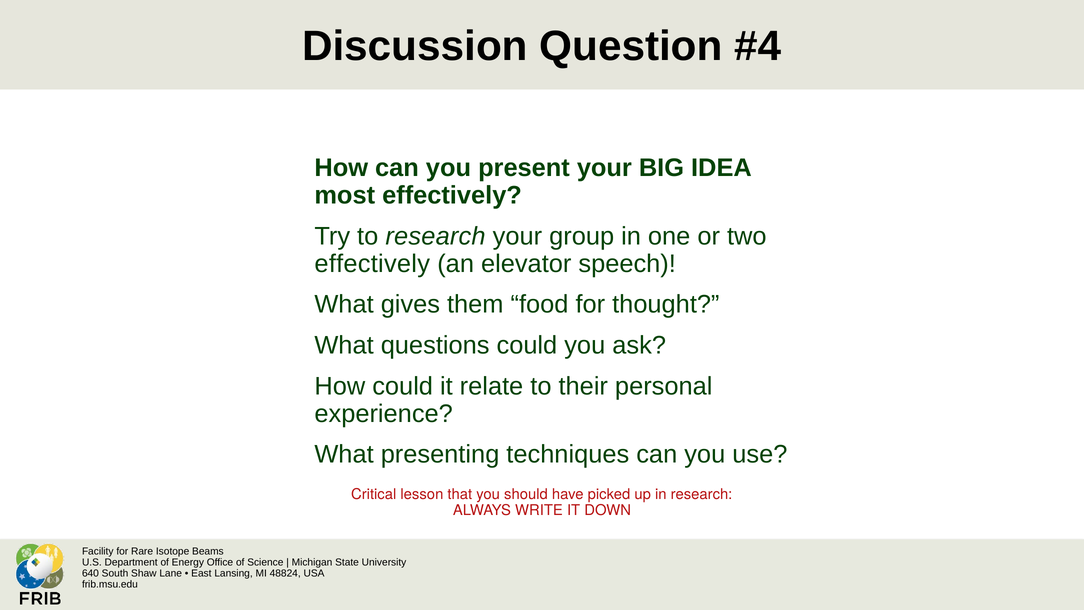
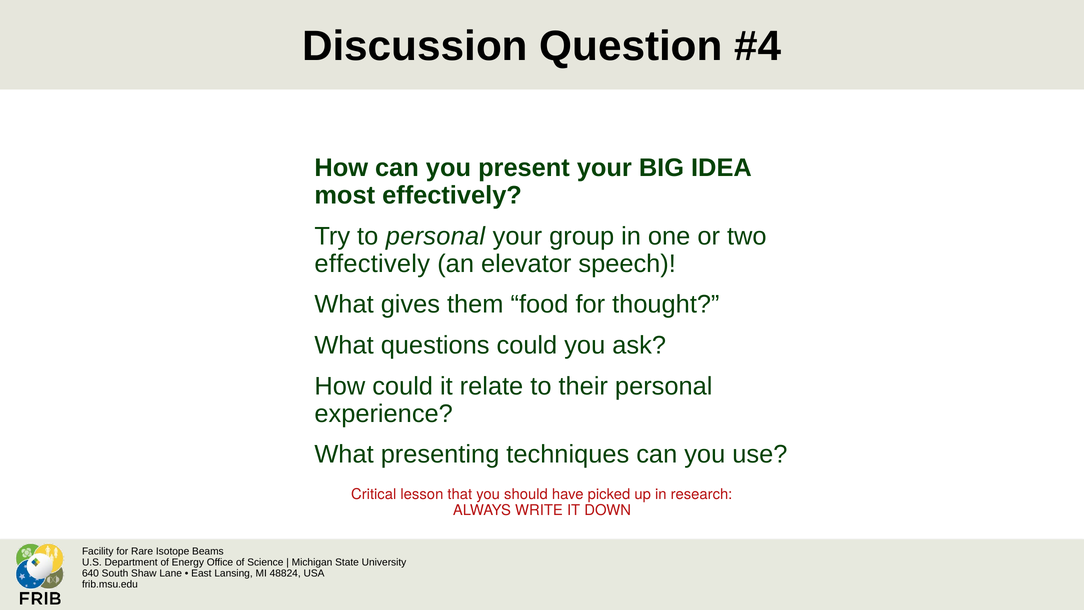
to research: research -> personal (435, 236)
